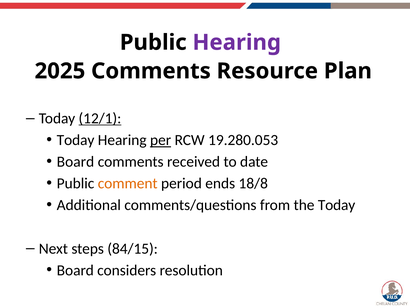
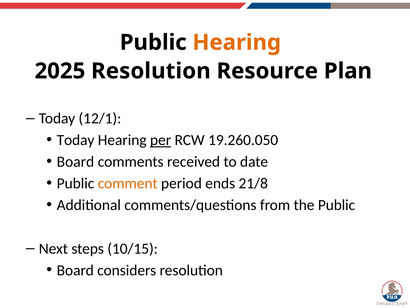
Hearing colour: purple -> orange (237, 42)
2025 Comments: Comments -> Resolution (151, 71)
12/1 underline: present -> none (100, 118)
19.280.053: 19.280.053 -> 19.260.050 (243, 140)
18/8: 18/8 -> 21/8 (253, 183)
the Today: Today -> Public (337, 205)
84/15: 84/15 -> 10/15 (133, 248)
